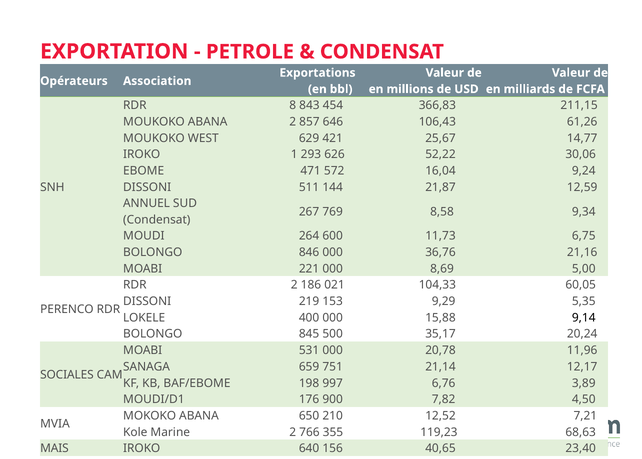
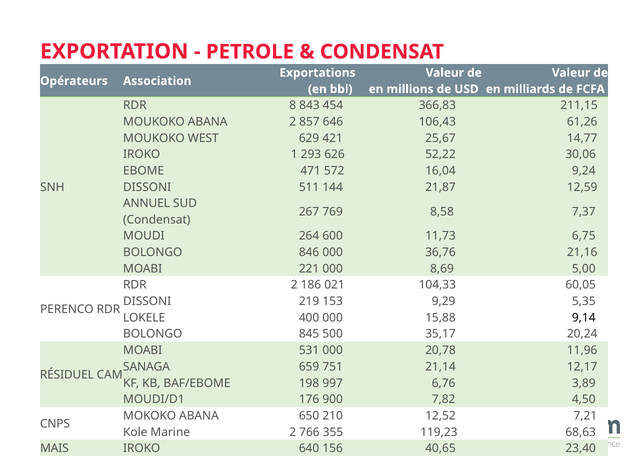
9,34: 9,34 -> 7,37 (584, 211)
SOCIALES: SOCIALES -> RÉSIDUEL (67, 375)
MVIA: MVIA -> CNPS (55, 424)
